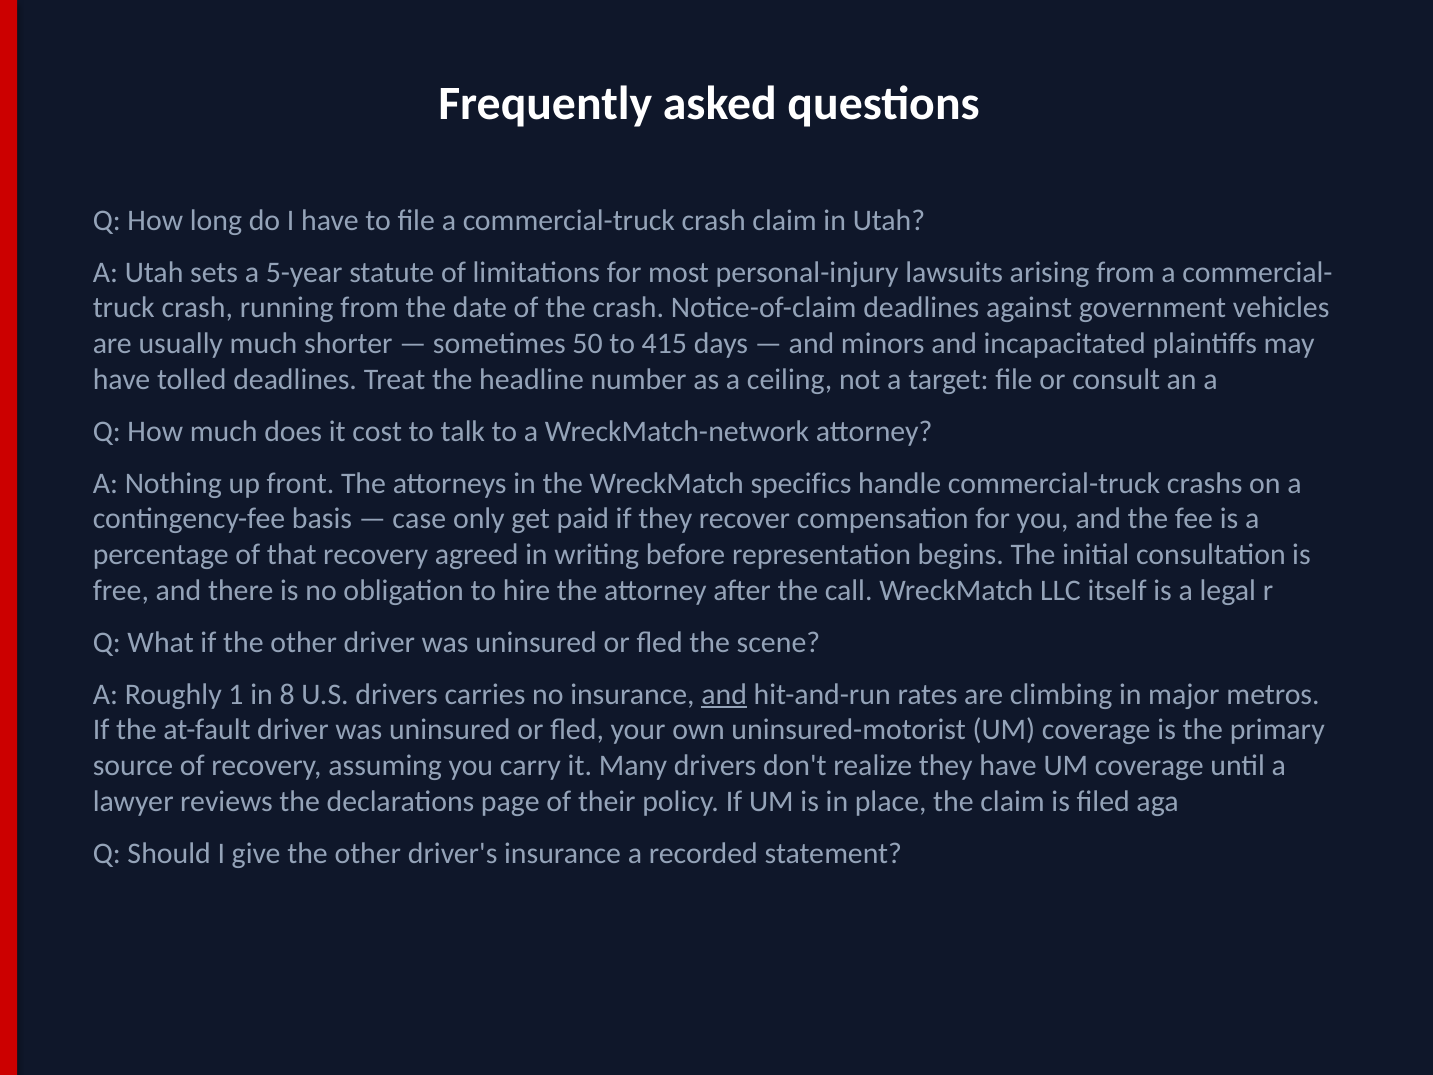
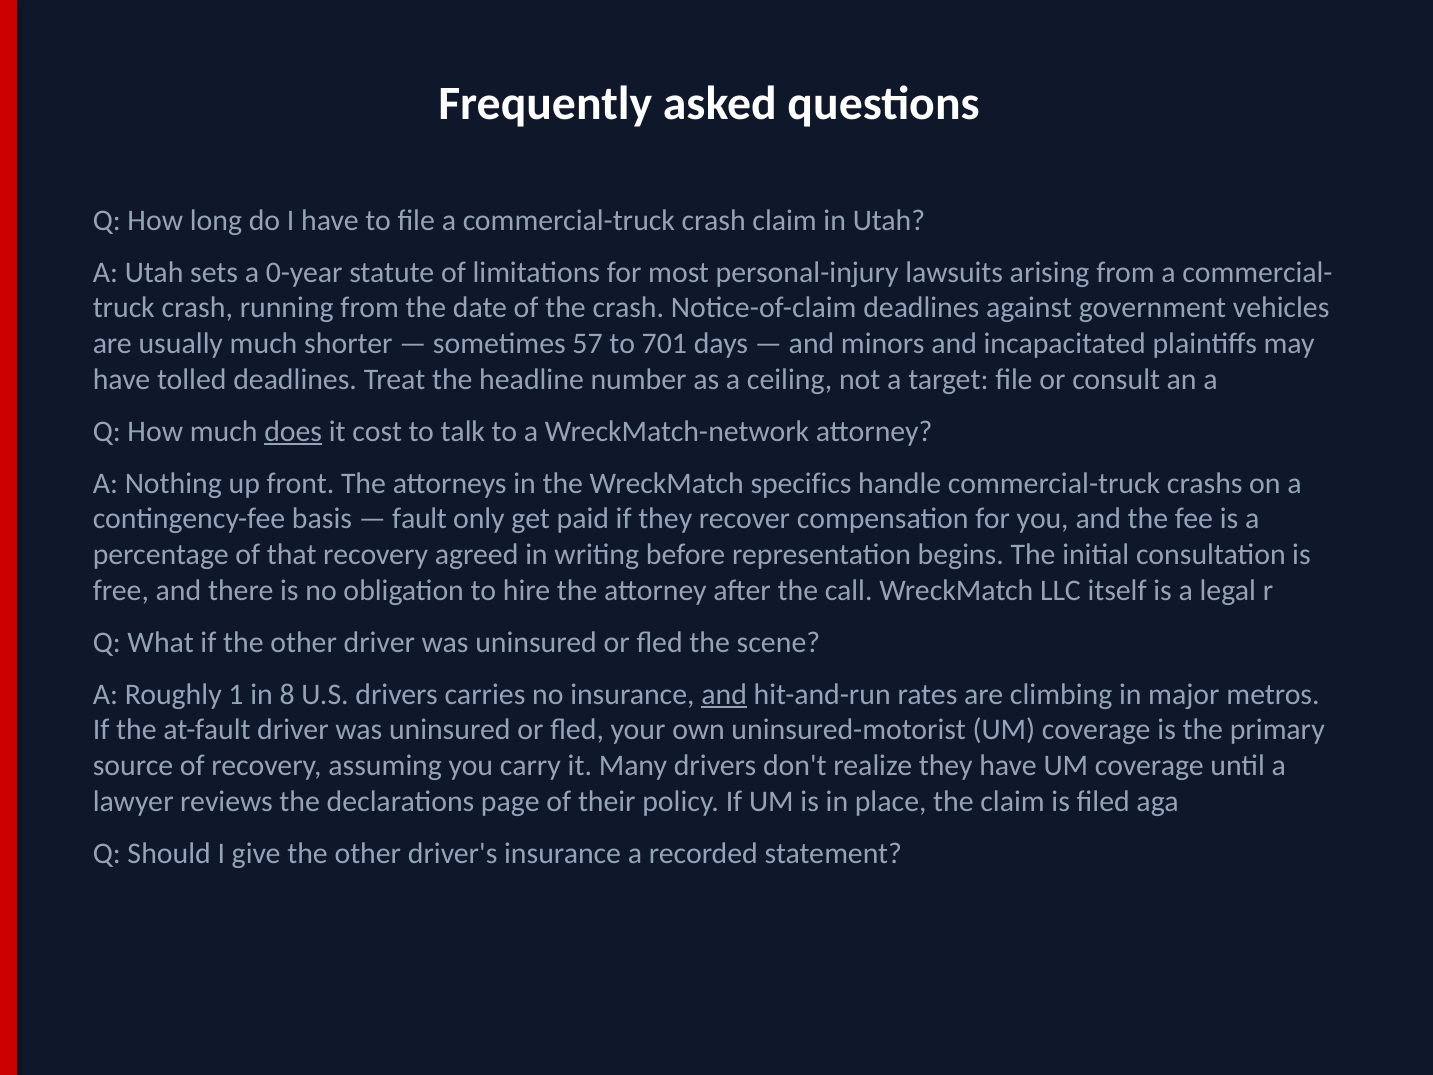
5-year: 5-year -> 0-year (304, 272)
50: 50 -> 57 (588, 344)
415: 415 -> 701 (664, 344)
does underline: none -> present (293, 431)
case: case -> fault (420, 519)
